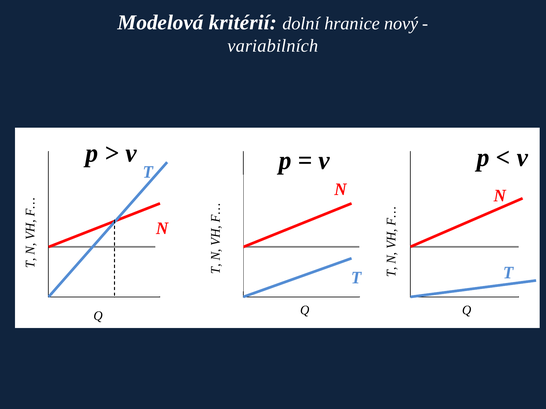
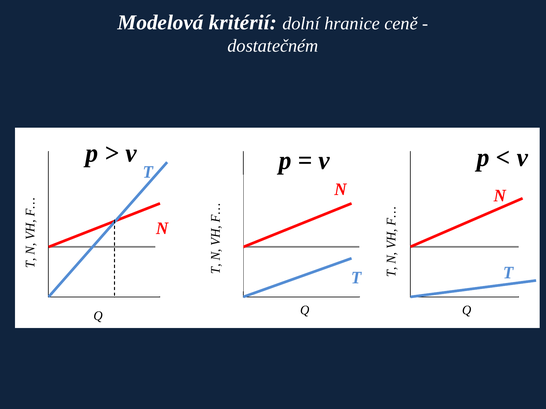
nový: nový -> ceně (401, 24)
variabilních: variabilních -> dostatečném (273, 46)
